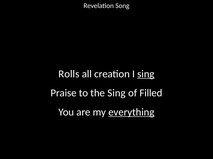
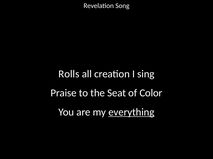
sing underline: present -> none (146, 74)
the Sing: Sing -> Seat (117, 93)
Filled: Filled -> Color (151, 93)
